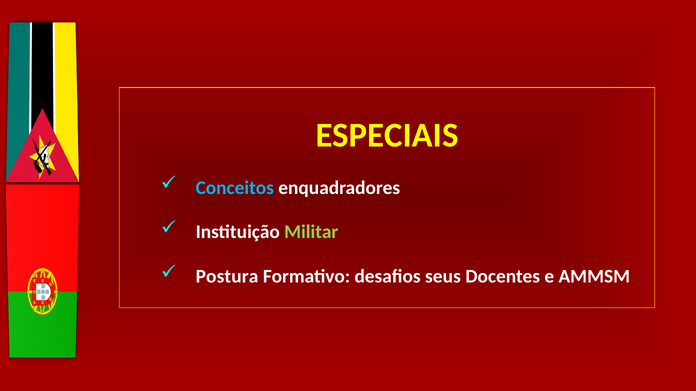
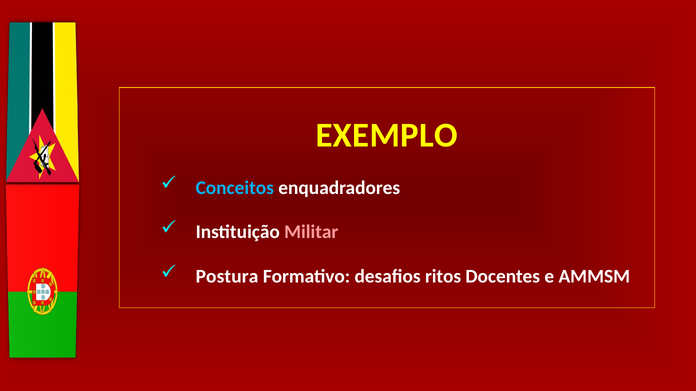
ESPECIAIS: ESPECIAIS -> EXEMPLO (387, 135)
Militar colour: light green -> pink (311, 232)
seus: seus -> ritos (443, 277)
